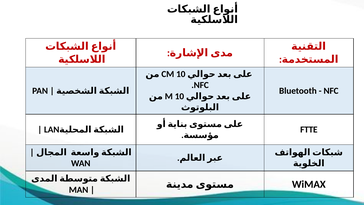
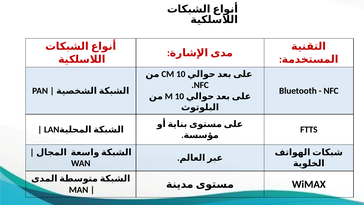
FTTE: FTTE -> FTTS (309, 129)
